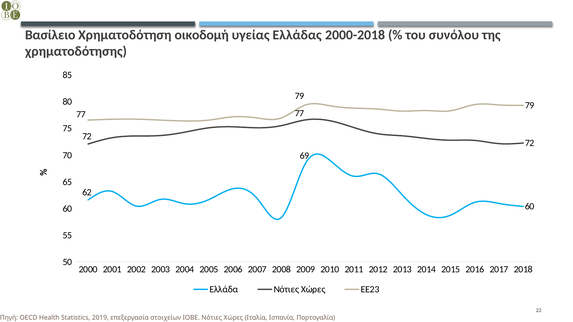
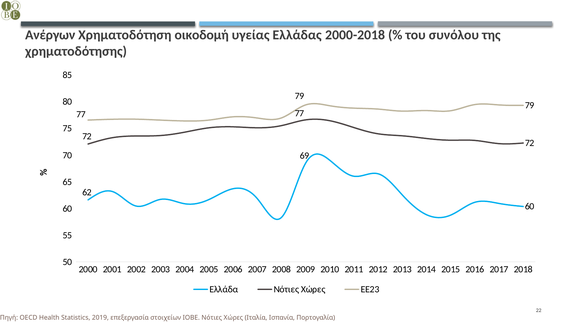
Βασίλειο: Βασίλειο -> Ανέργων (50, 35)
